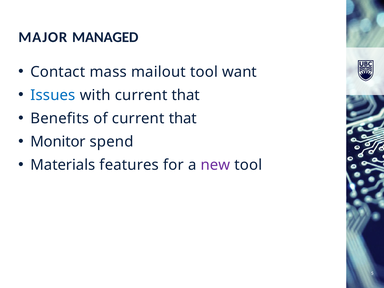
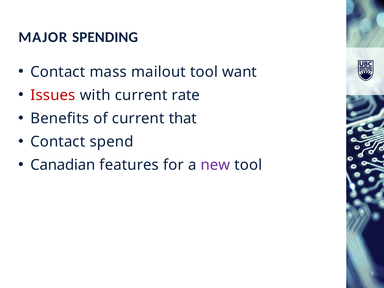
MANAGED: MANAGED -> SPENDING (105, 37)
Issues colour: blue -> red (53, 95)
with current that: that -> rate (186, 95)
Monitor: Monitor -> Contact (58, 142)
Materials: Materials -> Canadian (63, 165)
